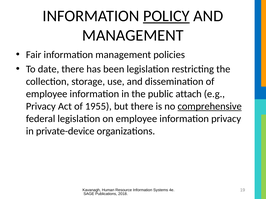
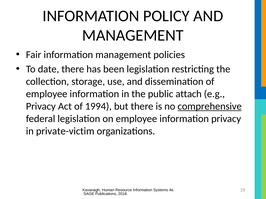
POLICY underline: present -> none (166, 16)
1955: 1955 -> 1994 (98, 107)
private-device: private-device -> private-victim (65, 131)
